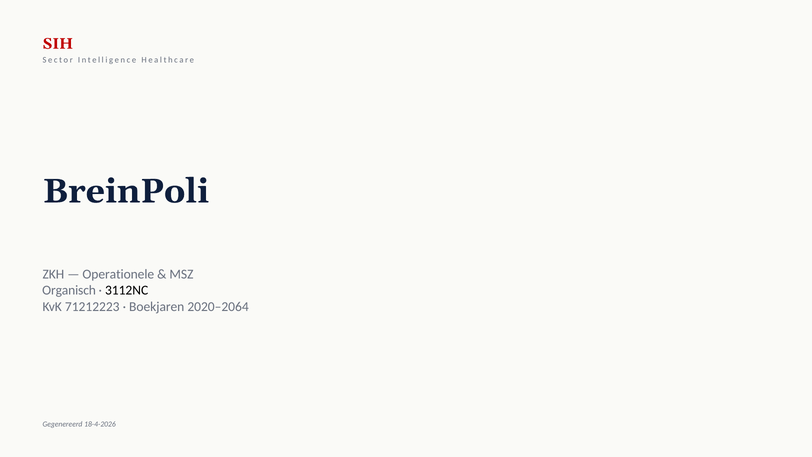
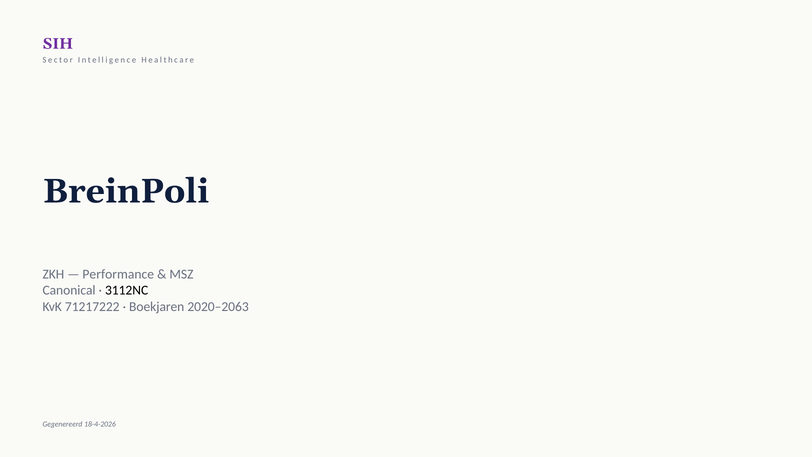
SIH colour: red -> purple (58, 44)
Operationele: Operationele -> Performance (118, 274)
Organisch: Organisch -> Canonical (69, 290)
71212223: 71212223 -> 71217222 (92, 306)
2020–2064: 2020–2064 -> 2020–2063 (218, 306)
